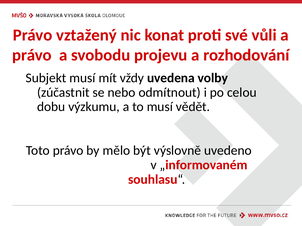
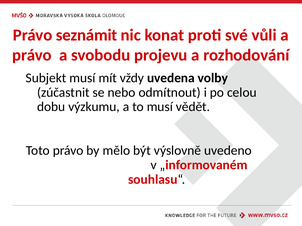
vztažený: vztažený -> seznámit (87, 35)
